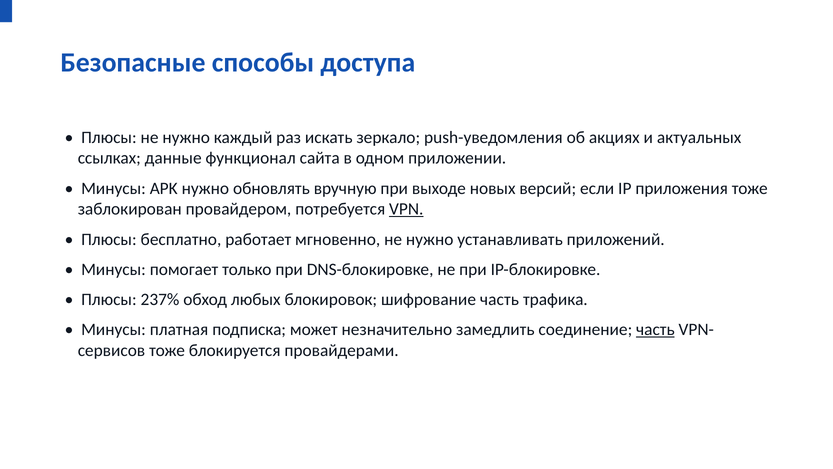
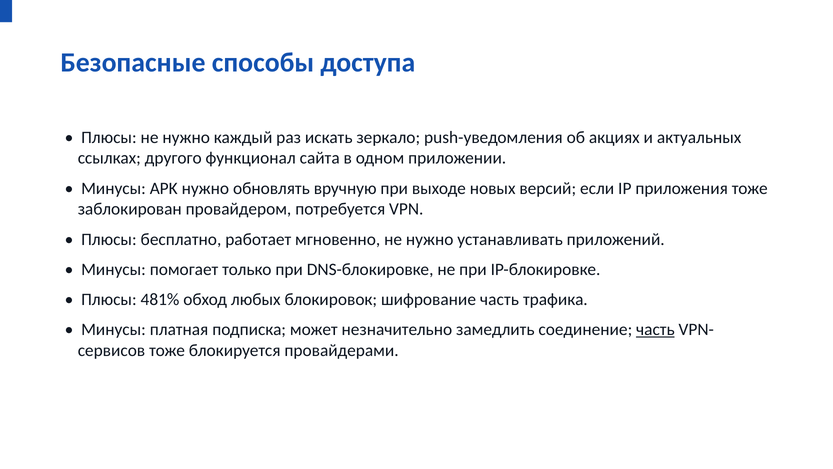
данные: данные -> другого (173, 158)
VPN underline: present -> none (406, 209)
237%: 237% -> 481% (160, 299)
